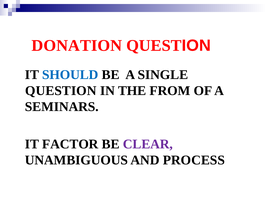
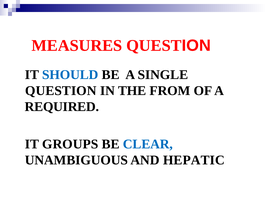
DONATION: DONATION -> MEASURES (77, 46)
SEMINARS: SEMINARS -> REQUIRED (62, 107)
FACTOR: FACTOR -> GROUPS (70, 144)
CLEAR colour: purple -> blue (148, 144)
PROCESS: PROCESS -> HEPATIC (194, 160)
